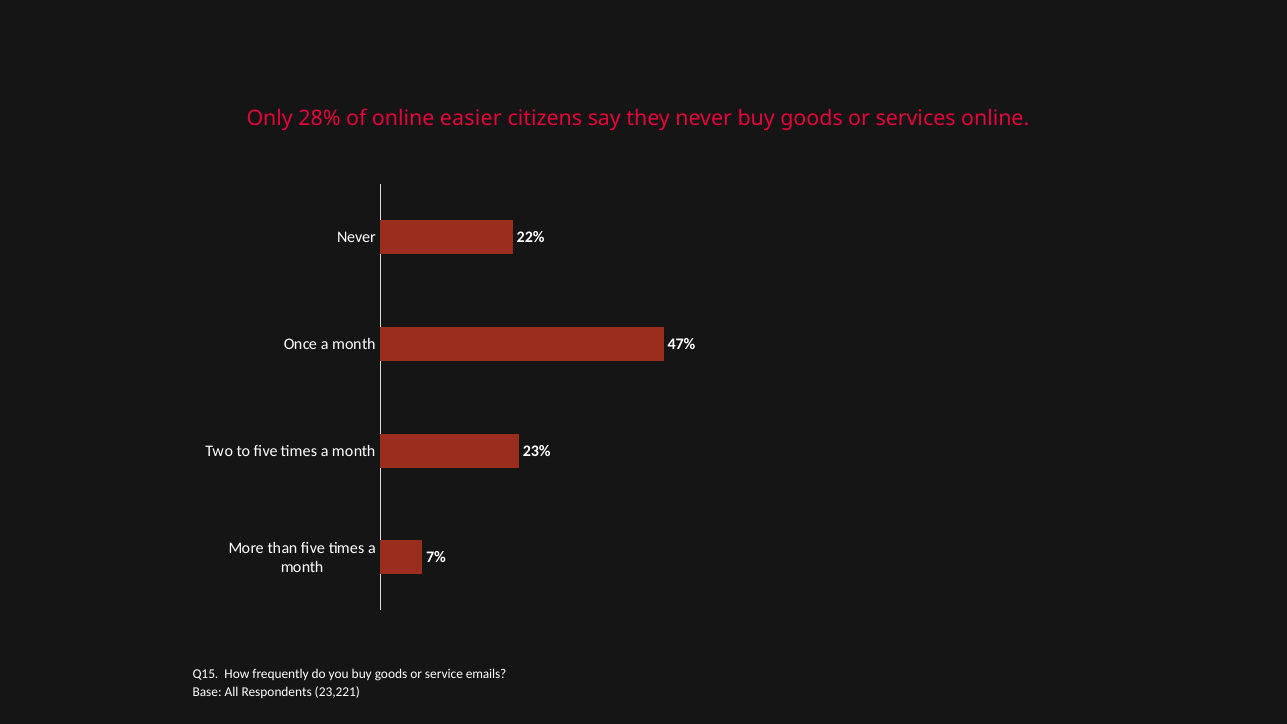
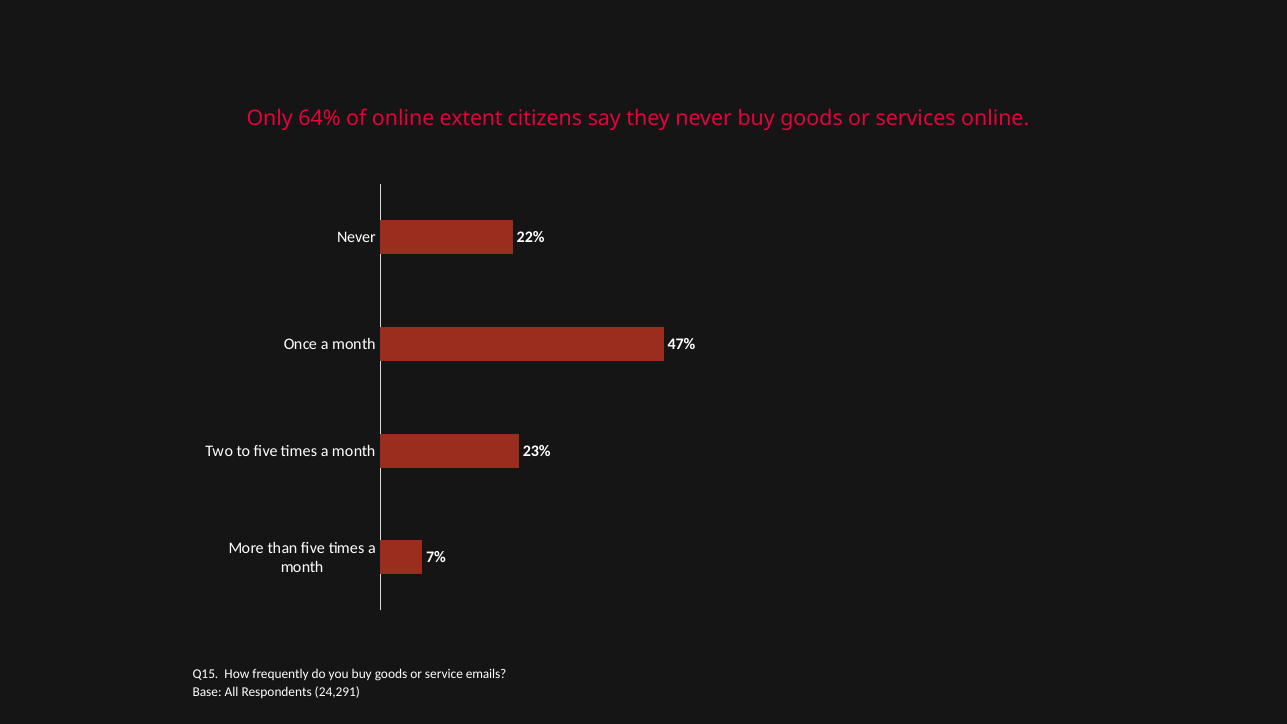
28%: 28% -> 64% (319, 119)
easier: easier -> extent (471, 119)
23,221: 23,221 -> 24,291 (337, 692)
